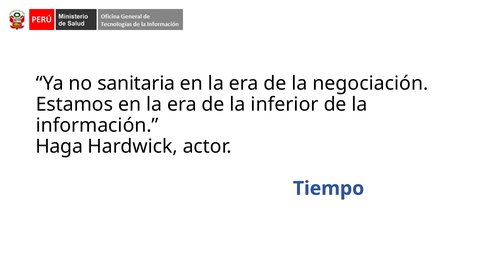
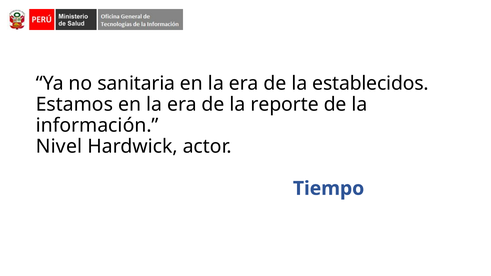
negociación: negociación -> establecidos (370, 84)
inferior: inferior -> reporte (285, 105)
Haga: Haga -> Nivel (59, 147)
